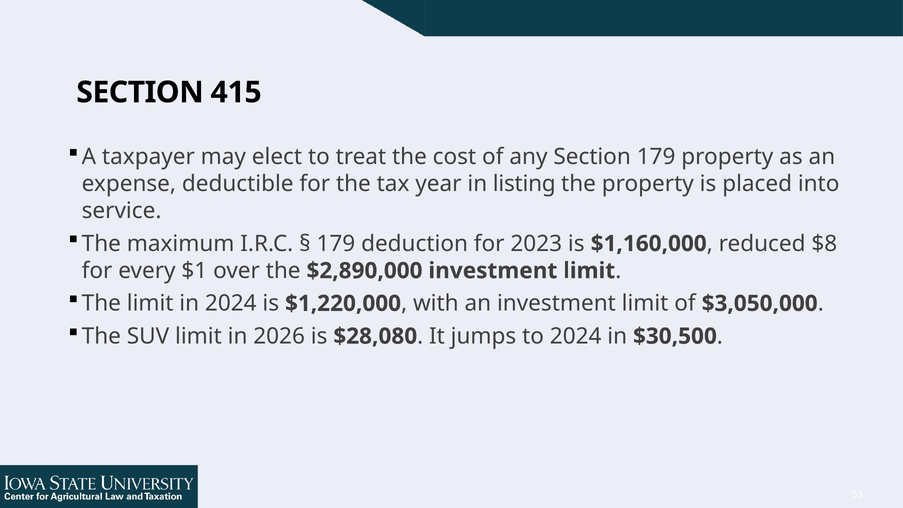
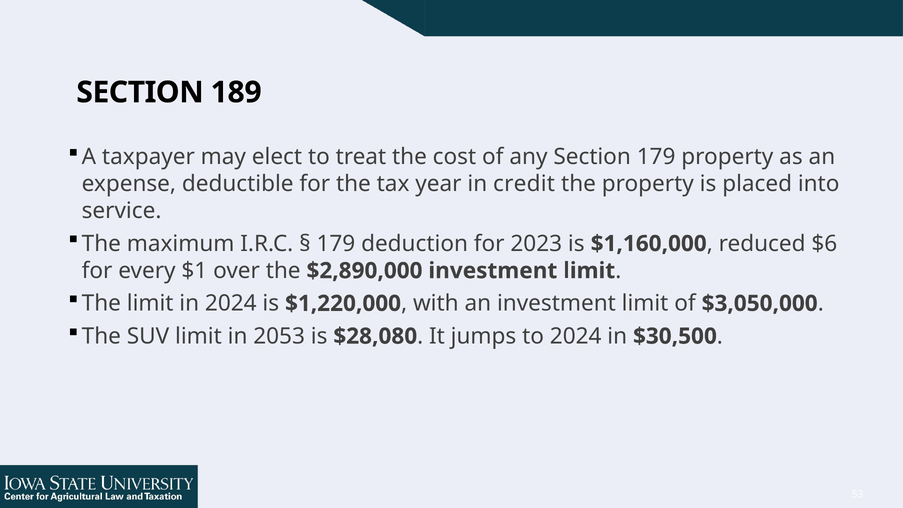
415: 415 -> 189 (236, 92)
listing: listing -> credit (524, 184)
$8: $8 -> $6 (824, 244)
2026: 2026 -> 2053 (279, 336)
